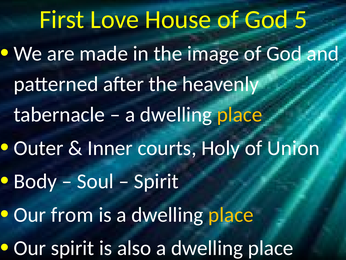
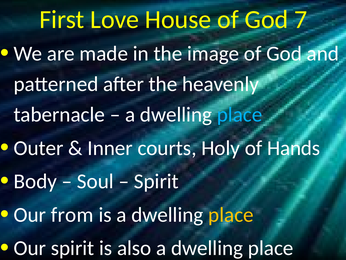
5: 5 -> 7 (301, 20)
place colour: yellow -> light blue (240, 114)
Union: Union -> Hands (294, 148)
